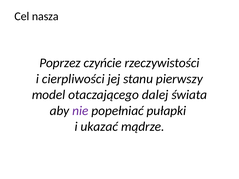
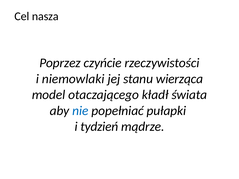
cierpliwości: cierpliwości -> niemowlaki (73, 79)
pierwszy: pierwszy -> wierząca (179, 79)
dalej: dalej -> kładł (155, 95)
nie colour: purple -> blue (80, 111)
ukazać: ukazać -> tydzień (99, 127)
